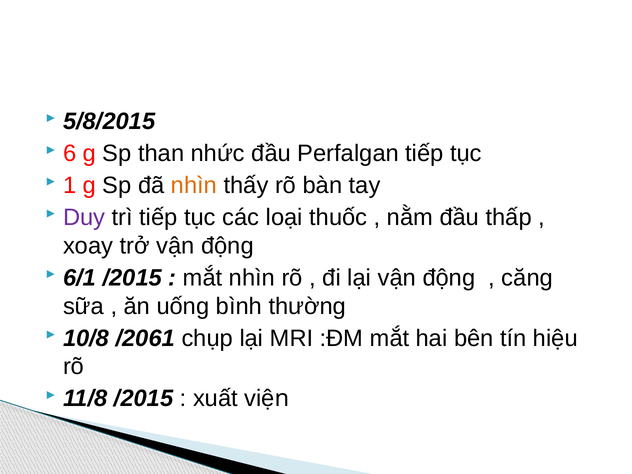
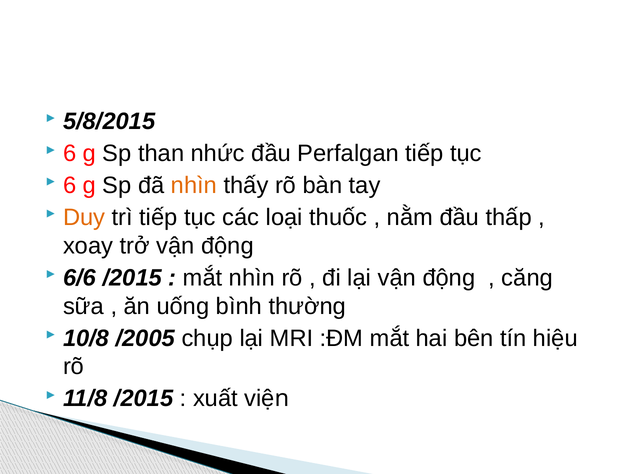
1: 1 -> 6 (70, 185)
Duy colour: purple -> orange (84, 217)
6/1: 6/1 -> 6/6 (80, 278)
/2061: /2061 -> /2005 (145, 338)
